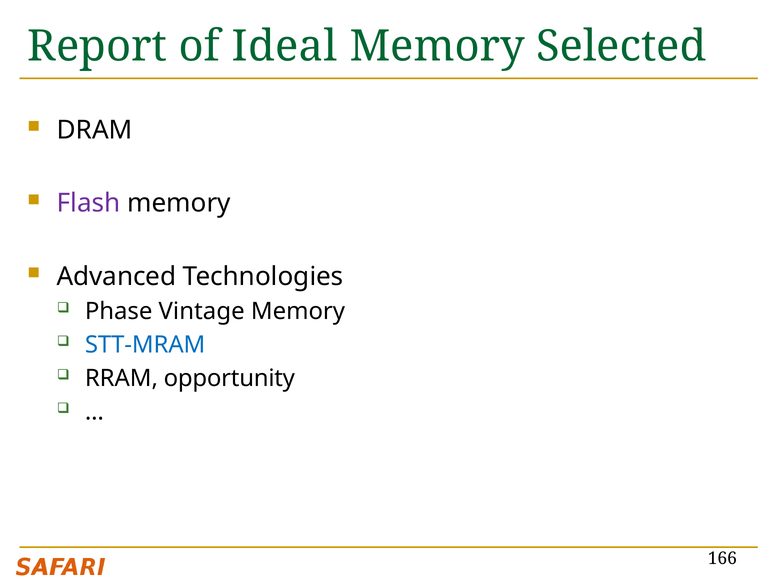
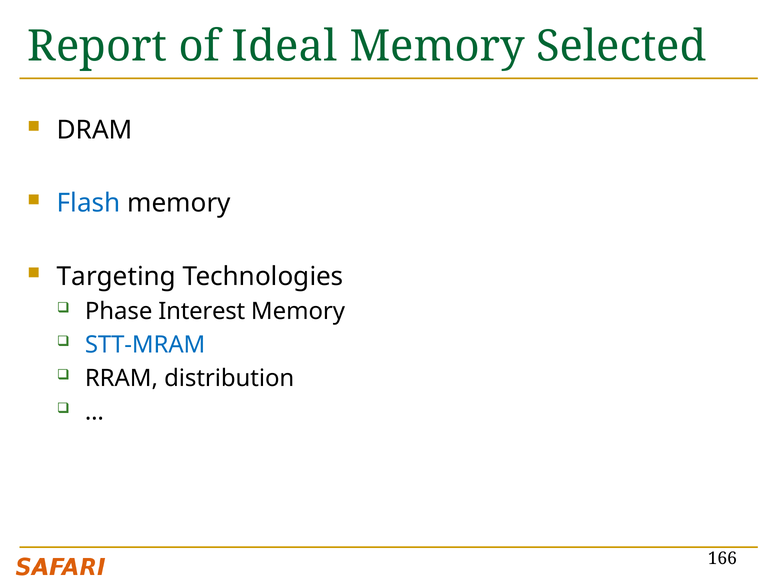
Flash colour: purple -> blue (89, 203)
Advanced: Advanced -> Targeting (116, 277)
Vintage: Vintage -> Interest (202, 311)
opportunity: opportunity -> distribution (229, 378)
